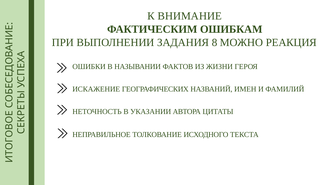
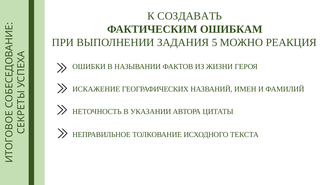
ВНИМАНИЕ: ВНИМАНИЕ -> СОЗДАВАТЬ (190, 16)
8: 8 -> 5 (215, 42)
